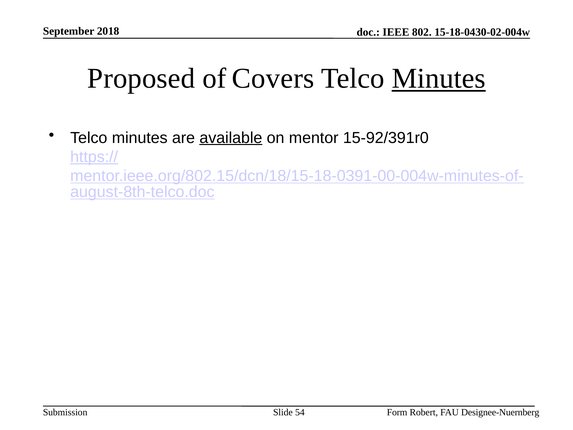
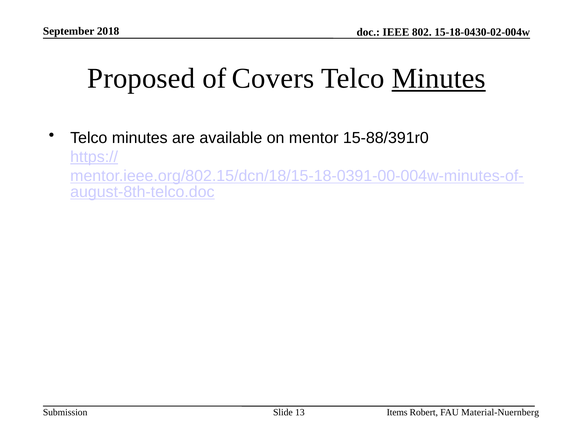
available underline: present -> none (231, 138)
15-92/391r0: 15-92/391r0 -> 15-88/391r0 (386, 138)
54: 54 -> 13 (300, 412)
Form: Form -> Items (397, 412)
Designee-Nuernberg: Designee-Nuernberg -> Material-Nuernberg (500, 412)
